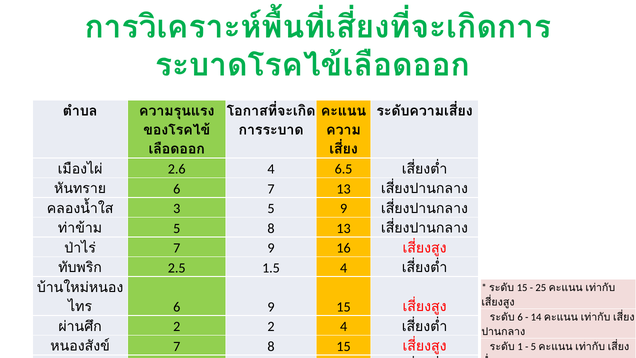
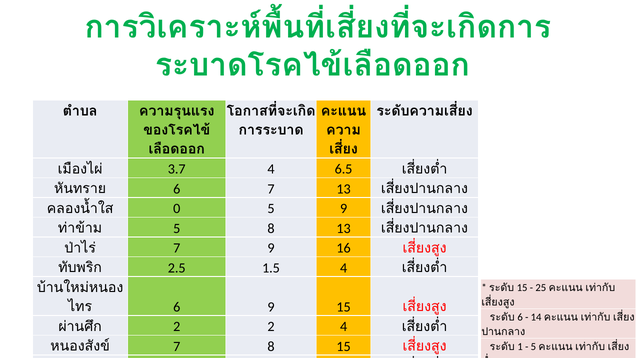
2.6: 2.6 -> 3.7 (177, 169)
3: 3 -> 0 (177, 209)
